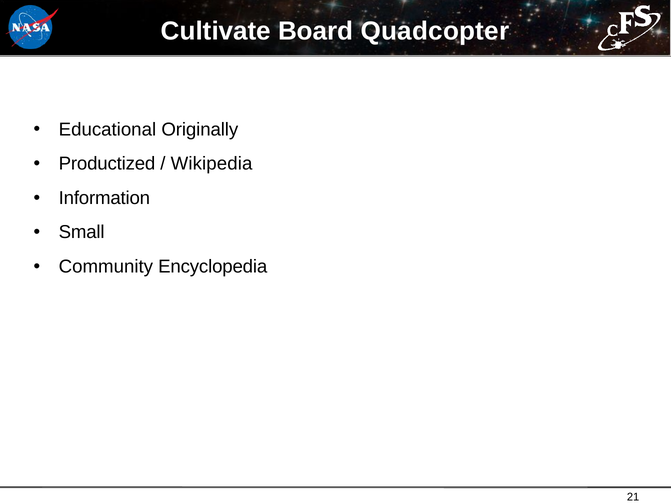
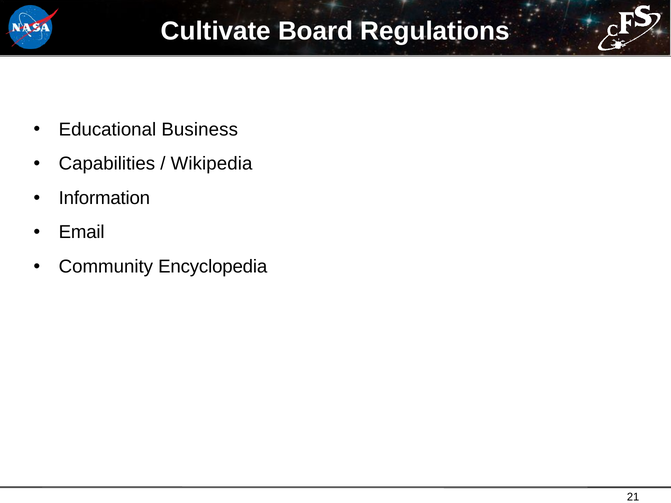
Quadcopter: Quadcopter -> Regulations (435, 31)
Originally: Originally -> Business (200, 129)
Productized: Productized -> Capabilities (107, 164)
Small: Small -> Email (82, 232)
